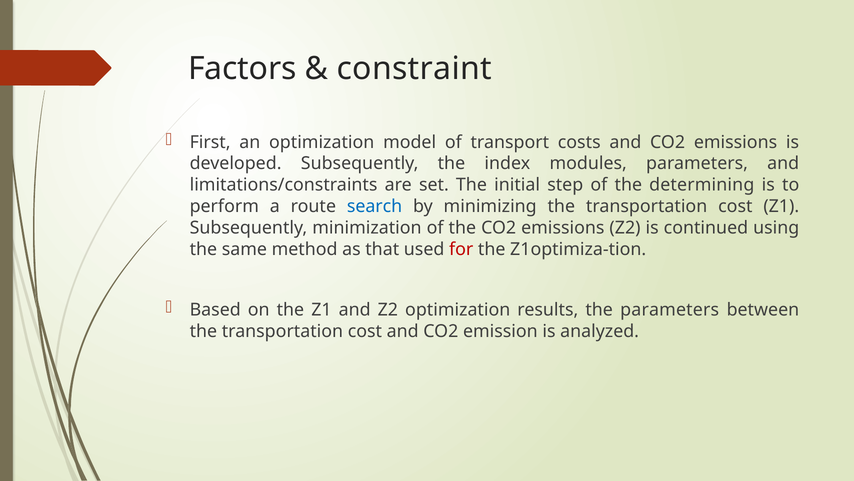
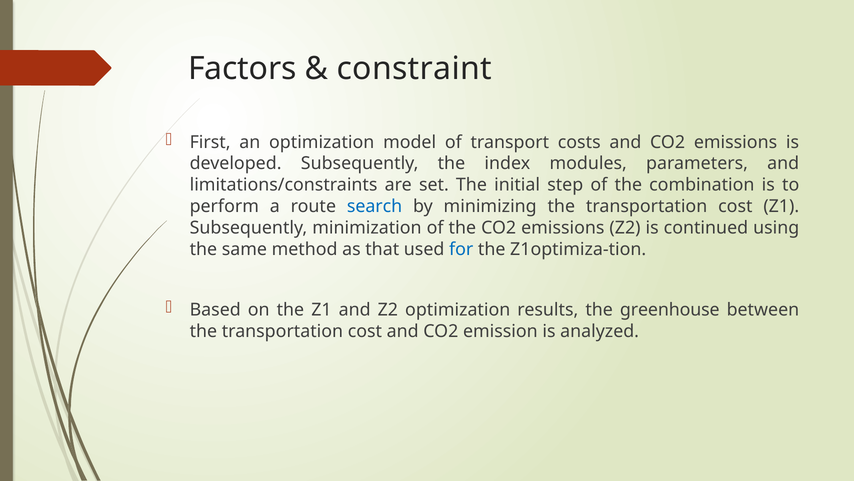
determining: determining -> combination (702, 185)
for colour: red -> blue (461, 249)
the parameters: parameters -> greenhouse (670, 309)
